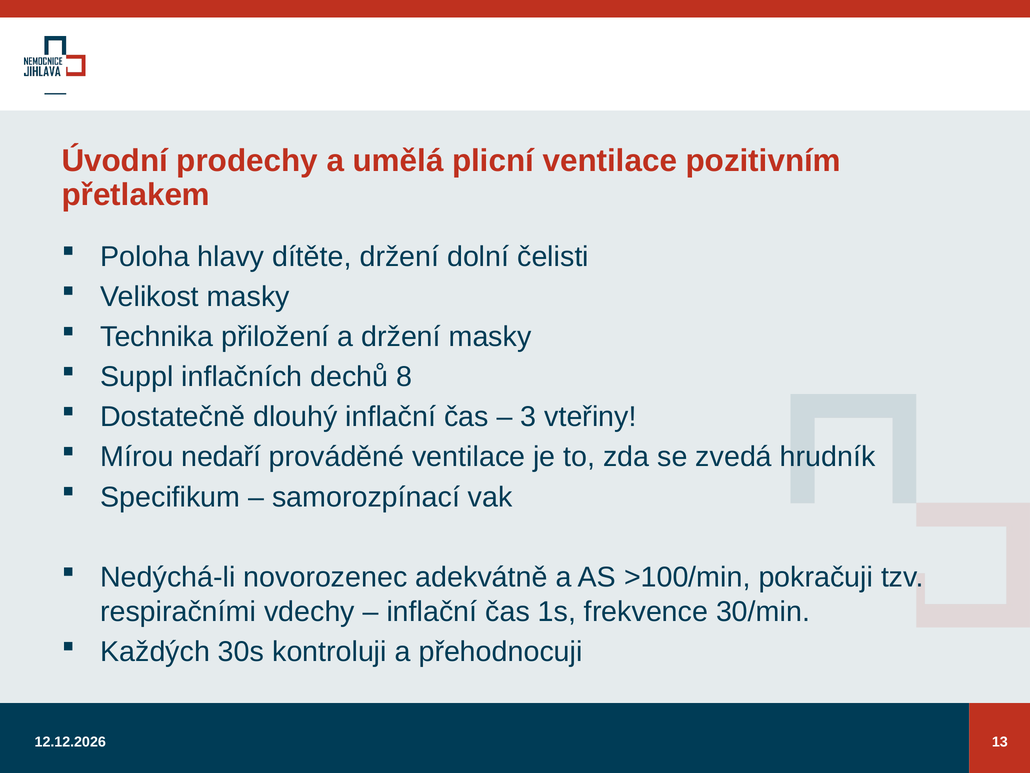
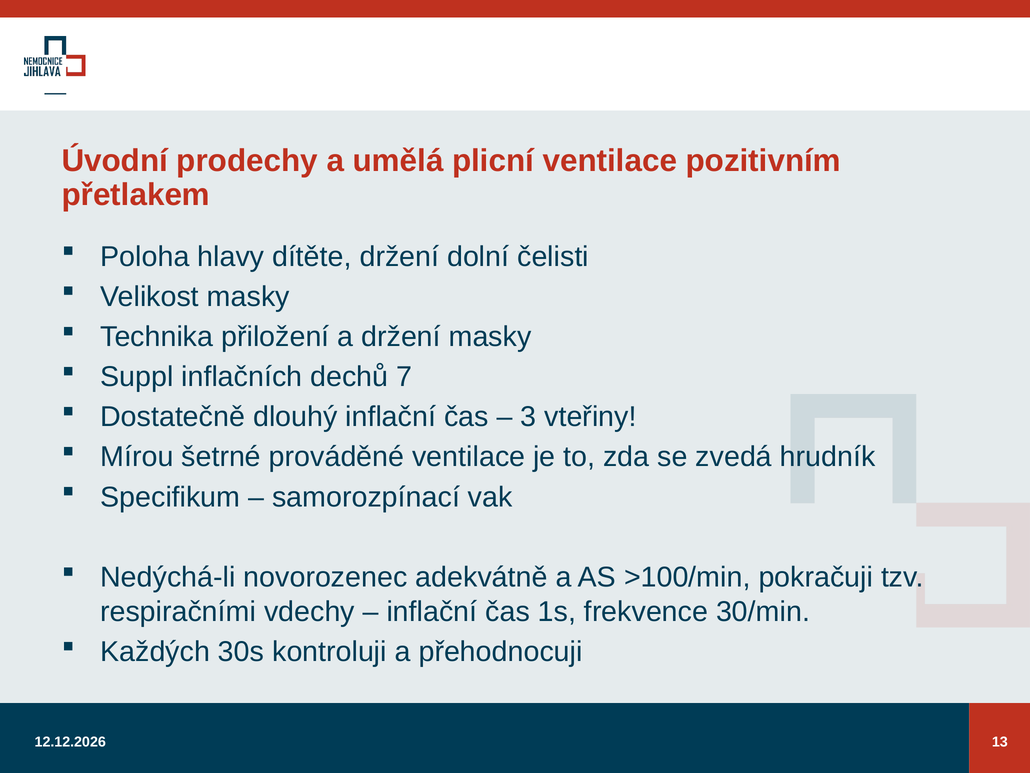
8: 8 -> 7 (404, 377)
nedaří: nedaří -> šetrné (221, 457)
